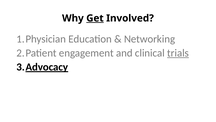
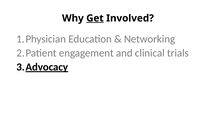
trials underline: present -> none (178, 53)
